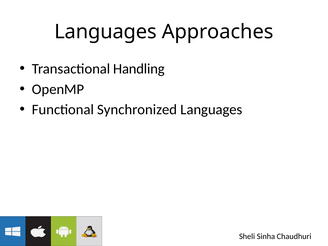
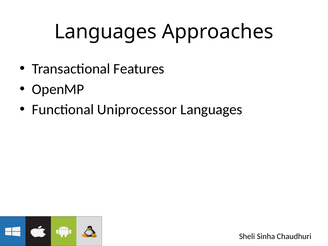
Handling: Handling -> Features (139, 69)
Synchronized: Synchronized -> Uniprocessor (137, 110)
